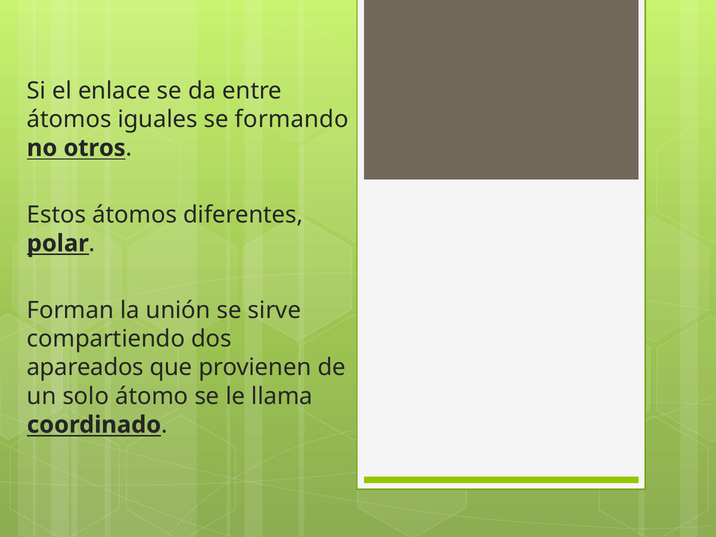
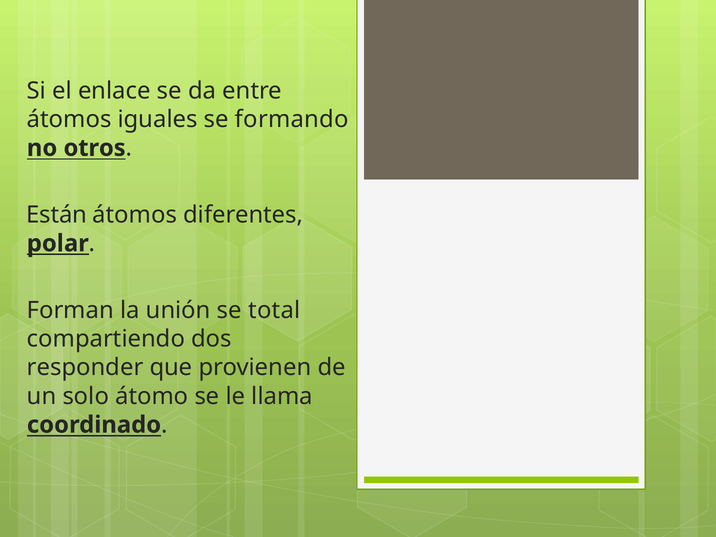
Estos: Estos -> Están (57, 215)
sirve: sirve -> total (274, 310)
apareados: apareados -> responder (85, 368)
